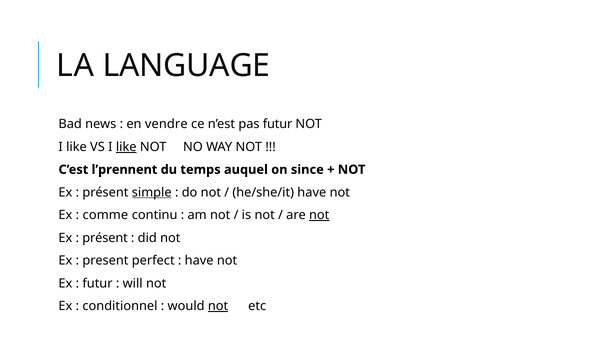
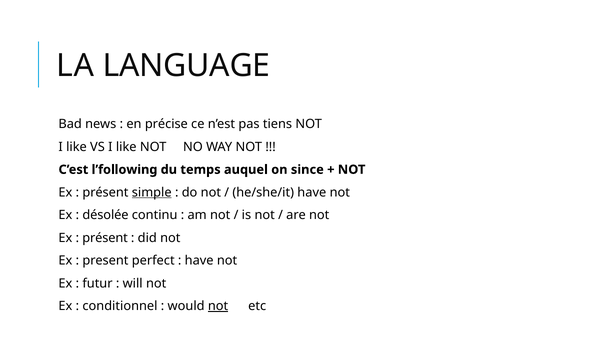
vendre: vendre -> précise (166, 124)
pas futur: futur -> tiens (278, 124)
like underline: present -> none (126, 147)
l’prennent: l’prennent -> l’following (125, 170)
comme: comme -> désolée (105, 215)
not underline: present -> none (319, 215)
